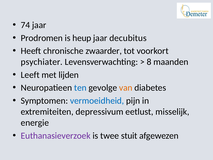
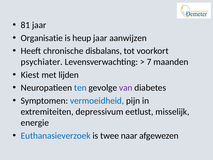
74: 74 -> 81 (25, 25)
Prodromen: Prodromen -> Organisatie (42, 38)
decubitus: decubitus -> aanwijzen (128, 38)
zwaarder: zwaarder -> disbalans (104, 51)
8: 8 -> 7 (149, 62)
Leeft: Leeft -> Kiest (30, 75)
van colour: orange -> purple (126, 88)
Euthanasieverzoek colour: purple -> blue (56, 135)
stuit: stuit -> naar (129, 135)
